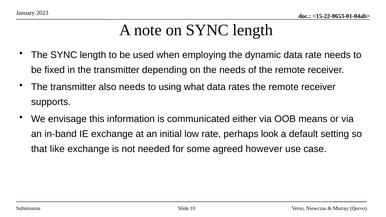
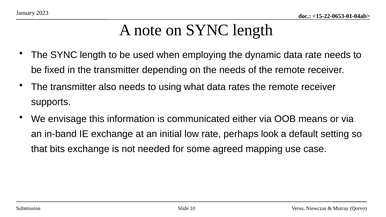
like: like -> bits (57, 149)
however: however -> mapping (264, 149)
